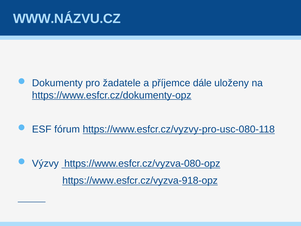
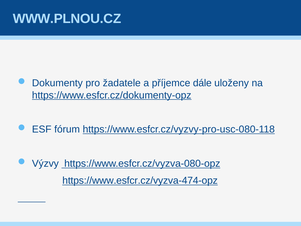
WWW.NÁZVU.CZ: WWW.NÁZVU.CZ -> WWW.PLNOU.CZ (67, 19)
https://www.esfcr.cz/vyzva-918-opz: https://www.esfcr.cz/vyzva-918-opz -> https://www.esfcr.cz/vyzva-474-opz (140, 180)
